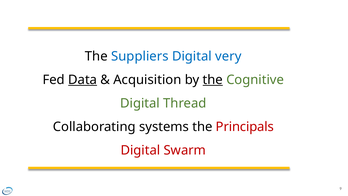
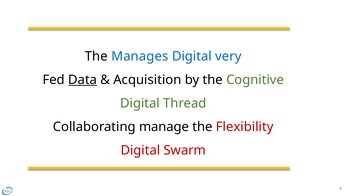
Suppliers: Suppliers -> Manages (140, 56)
the underline: present -> none (213, 80)
systems: systems -> manage (164, 127)
Principals: Principals -> Flexibility (245, 127)
